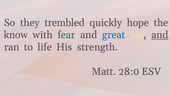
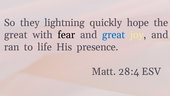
trembled: trembled -> lightning (65, 23)
know: know -> great (16, 35)
fear colour: green -> black (66, 35)
and underline: present -> none (160, 35)
strength: strength -> presence (98, 47)
28:0: 28:0 -> 28:4 (129, 71)
